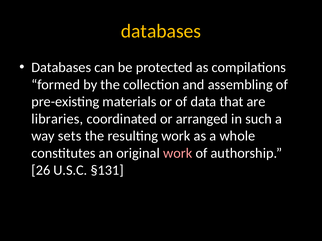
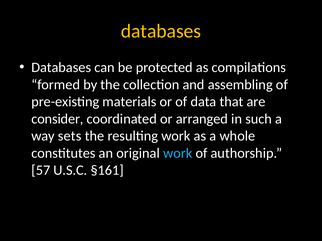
libraries: libraries -> consider (57, 119)
work colour: pink -> light blue (178, 153)
26: 26 -> 57 (41, 171)
§131: §131 -> §161 (107, 171)
